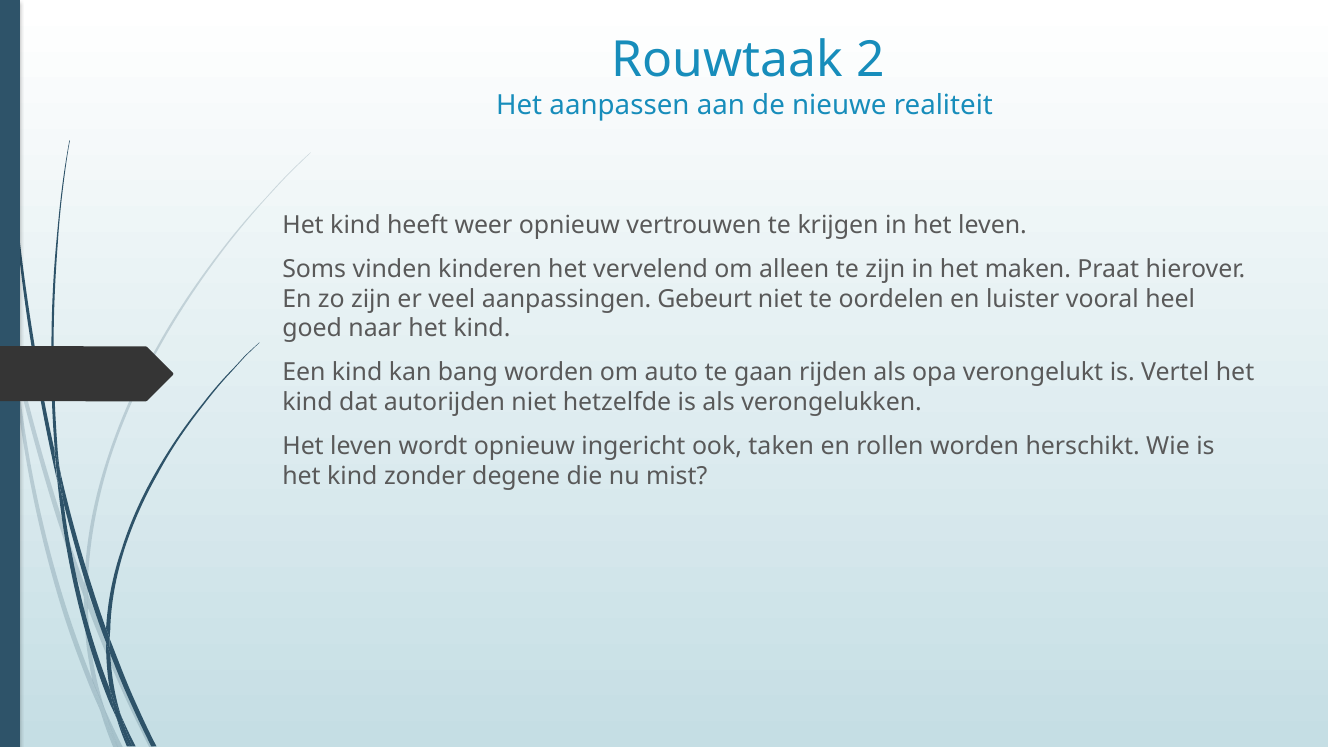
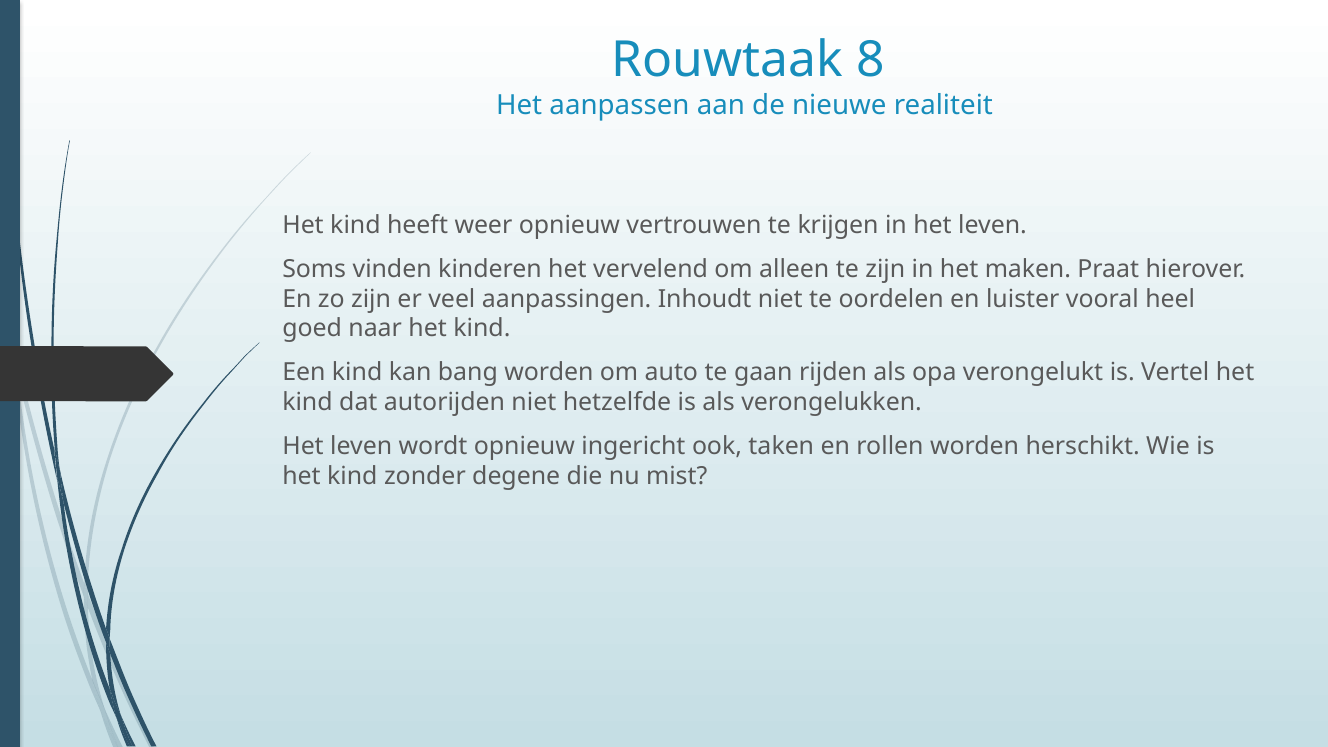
2: 2 -> 8 (870, 60)
Gebeurt: Gebeurt -> Inhoudt (705, 299)
